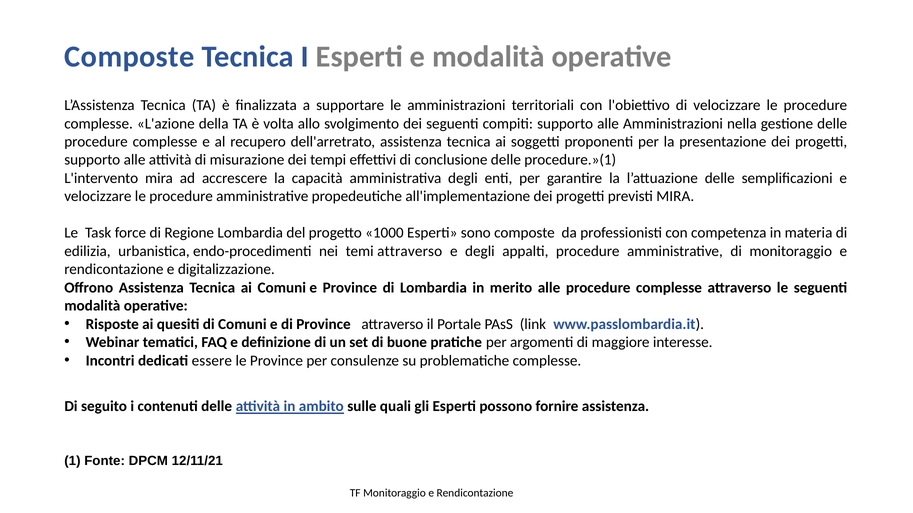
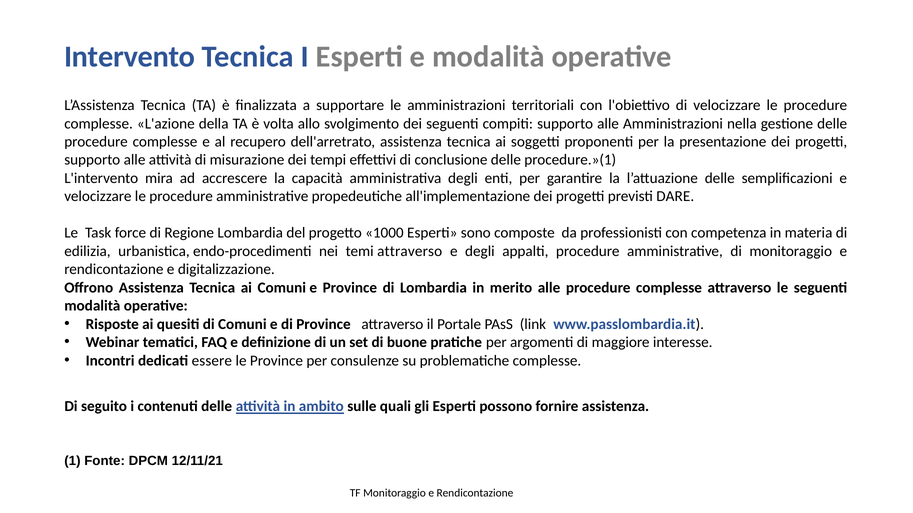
Composte: Composte -> Intervento (130, 57)
previsti MIRA: MIRA -> DARE (675, 197)
